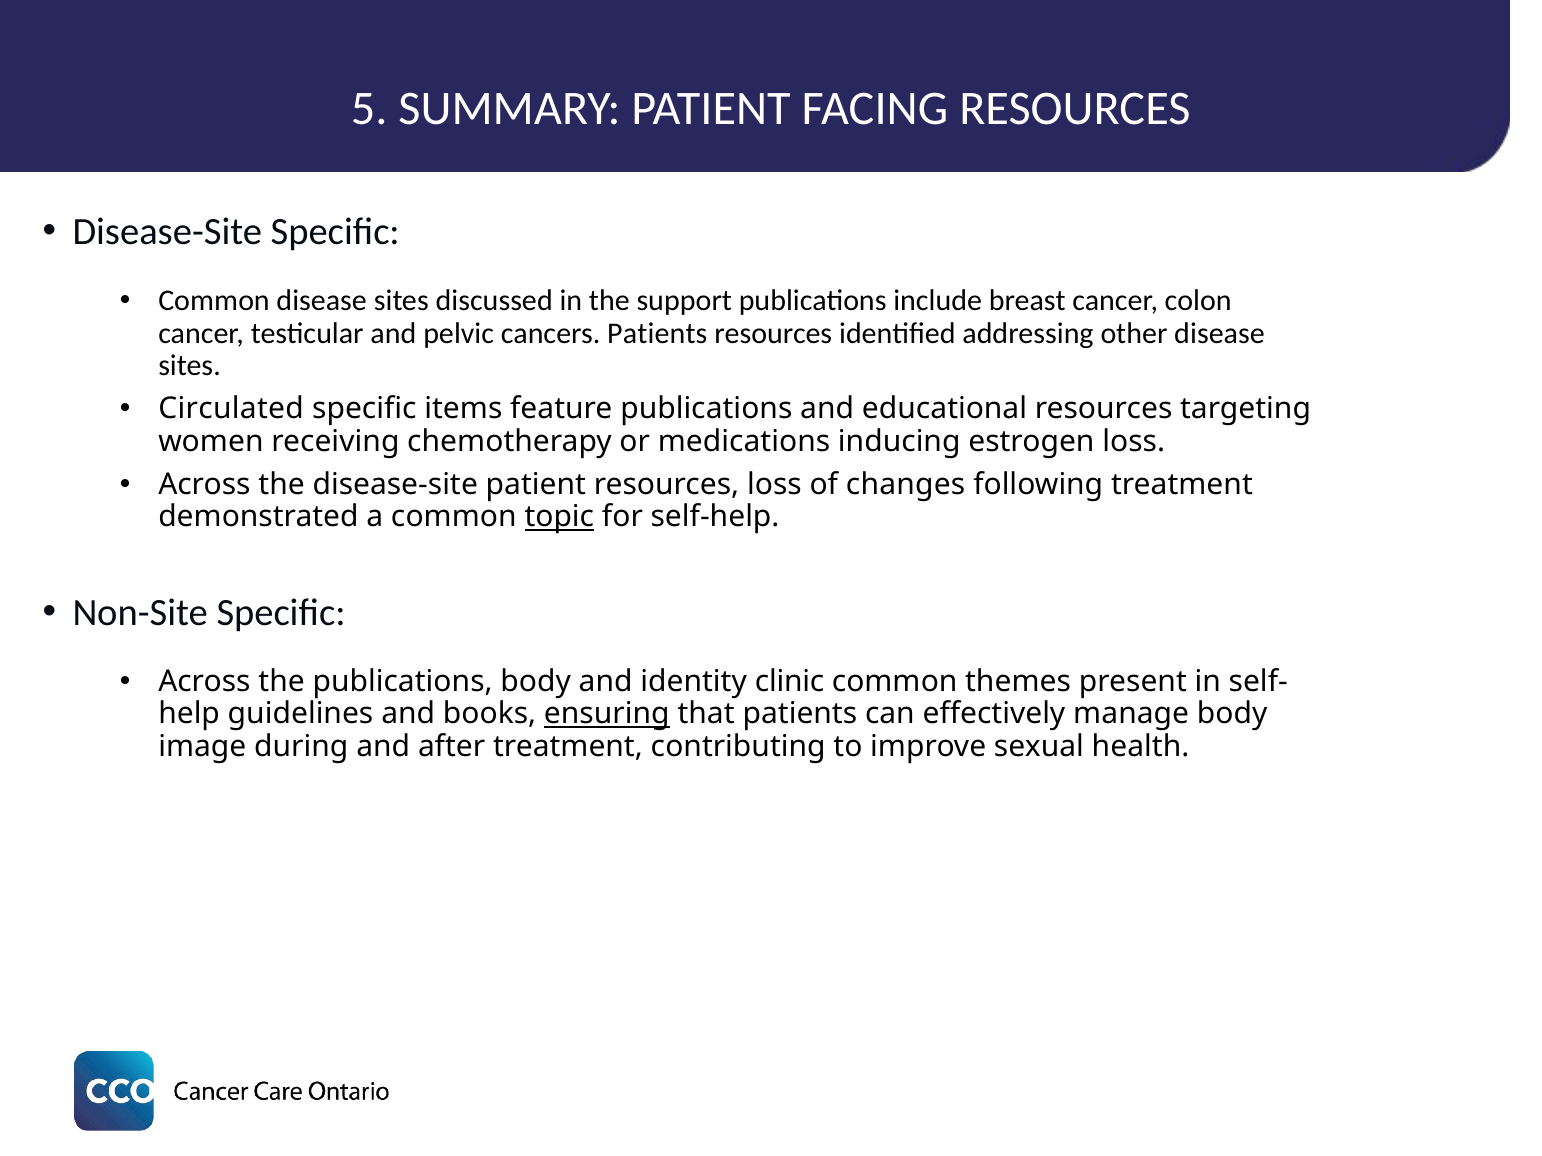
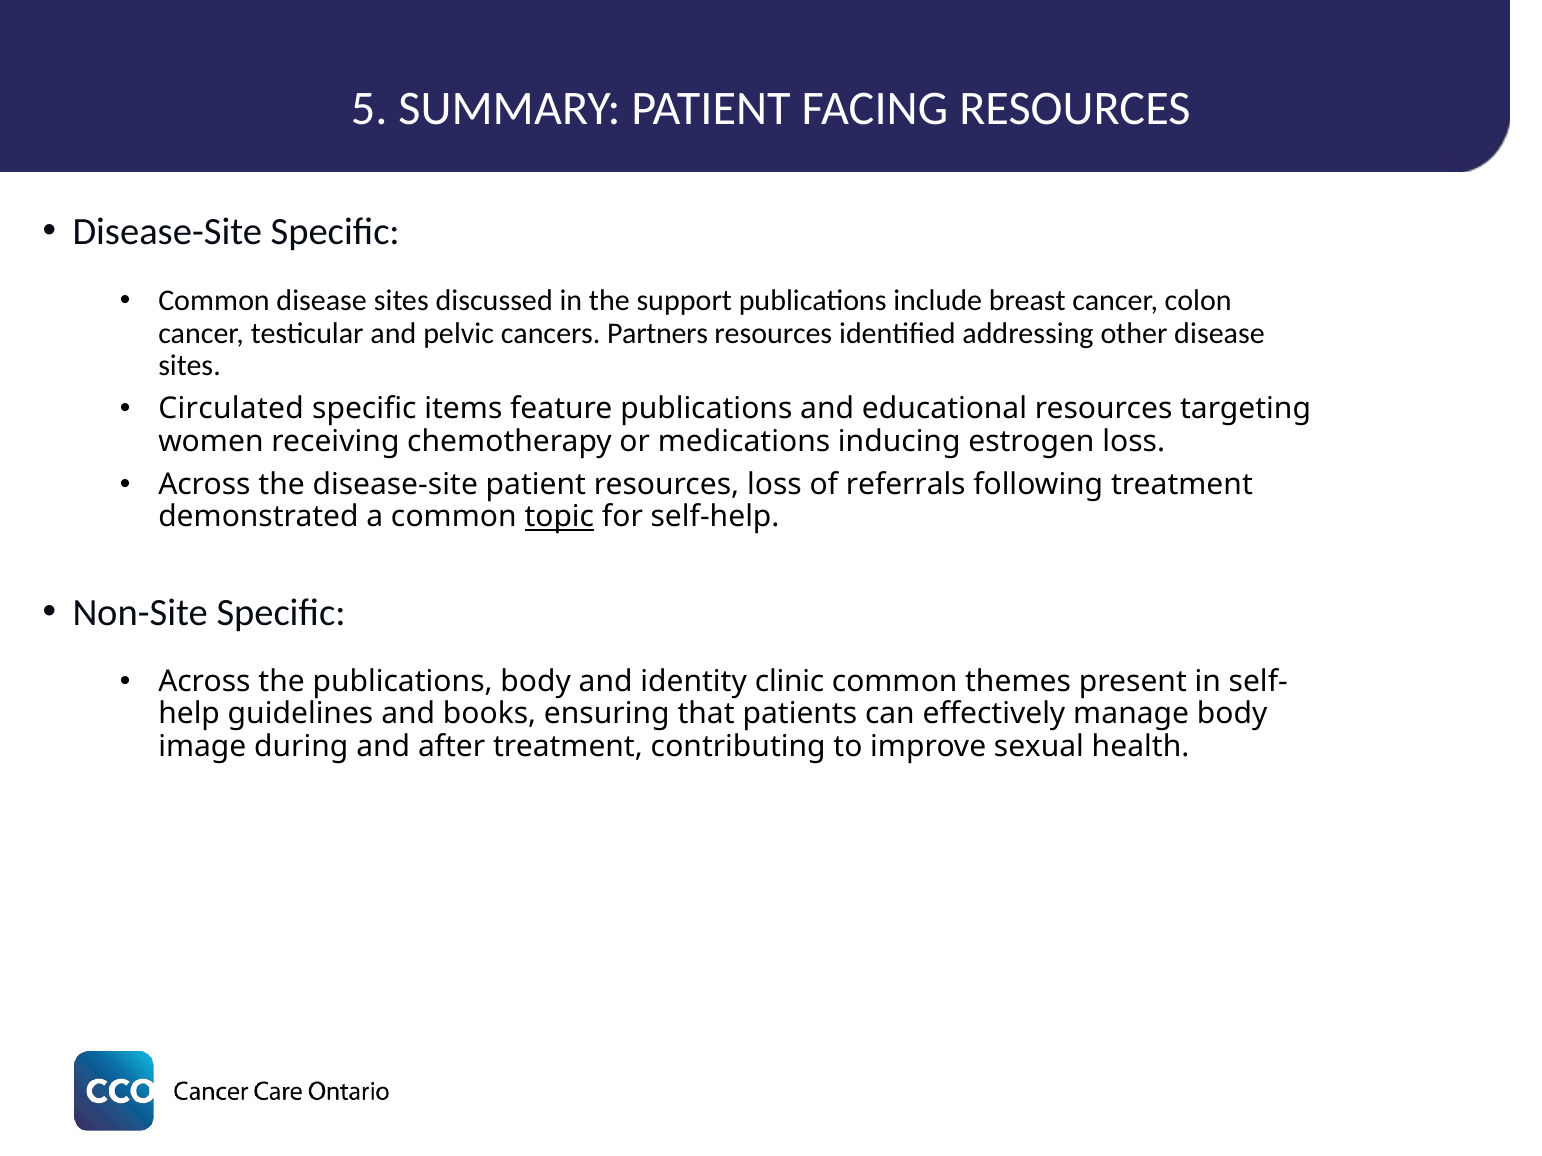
cancers Patients: Patients -> Partners (658, 334)
changes: changes -> referrals (906, 485)
ensuring underline: present -> none (607, 714)
